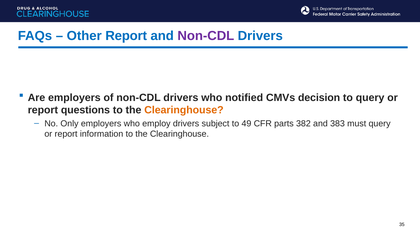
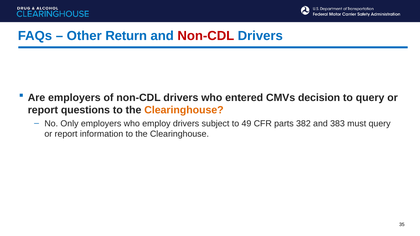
Other Report: Report -> Return (126, 36)
Non-CDL colour: purple -> red (206, 36)
notified: notified -> entered (244, 98)
